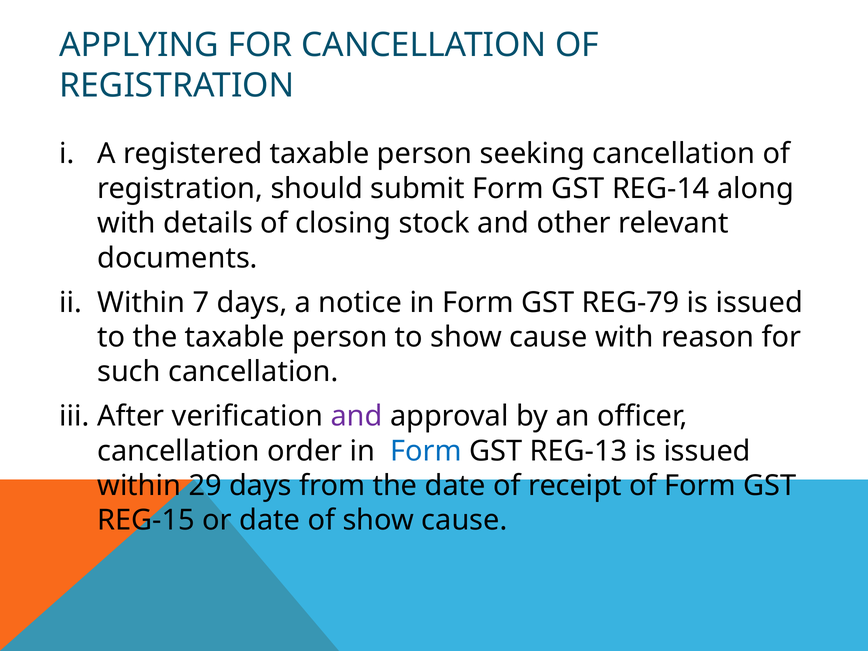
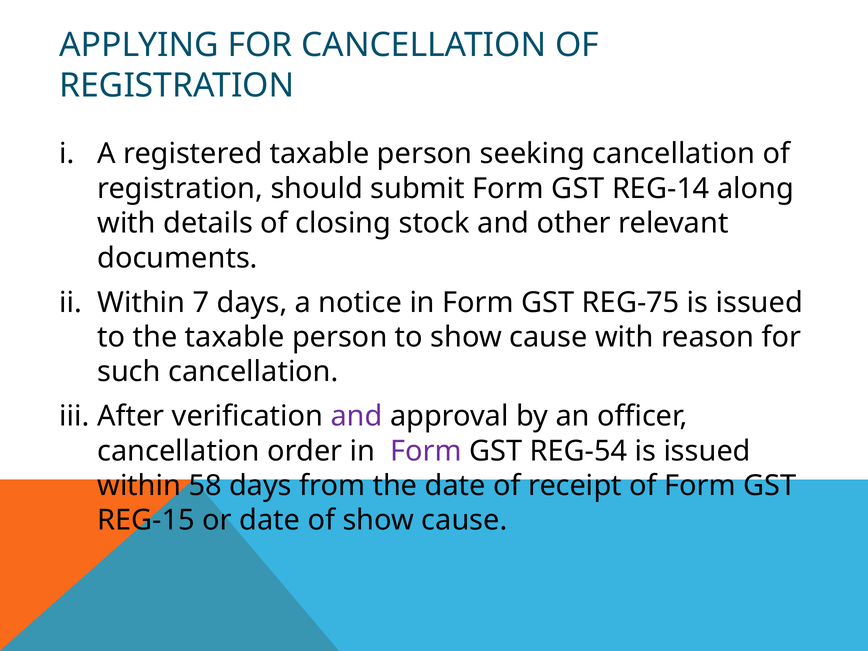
REG-79: REG-79 -> REG-75 (631, 302)
Form colour: blue -> purple (426, 451)
REG-13: REG-13 -> REG-54 (578, 451)
29: 29 -> 58 (205, 486)
